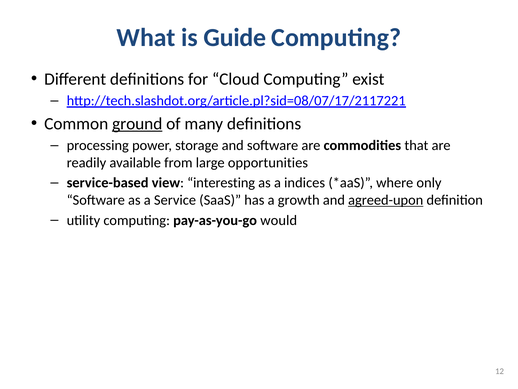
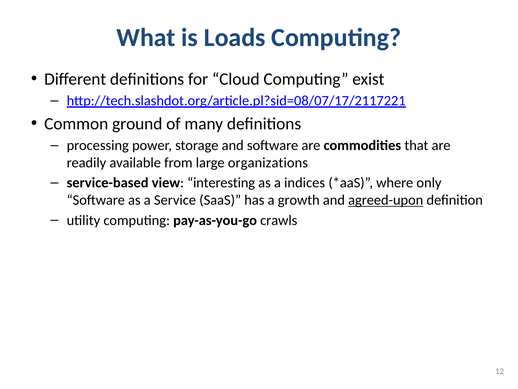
Guide: Guide -> Loads (235, 38)
ground underline: present -> none (137, 124)
opportunities: opportunities -> organizations (268, 163)
would: would -> crawls (279, 220)
